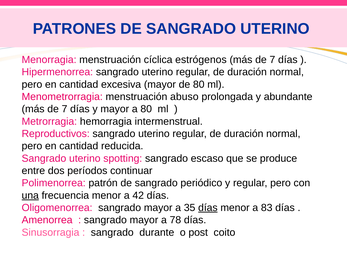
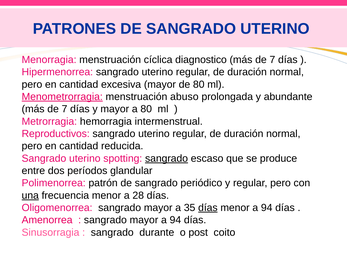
estrógenos: estrógenos -> diagnostico (201, 60)
Menometrorragia underline: none -> present (62, 97)
sangrado underline: none -> present (167, 159)
continuar: continuar -> glandular (131, 171)
42: 42 -> 28 (138, 196)
menor a 83: 83 -> 94 (267, 208)
mayor a 78: 78 -> 94 (175, 220)
